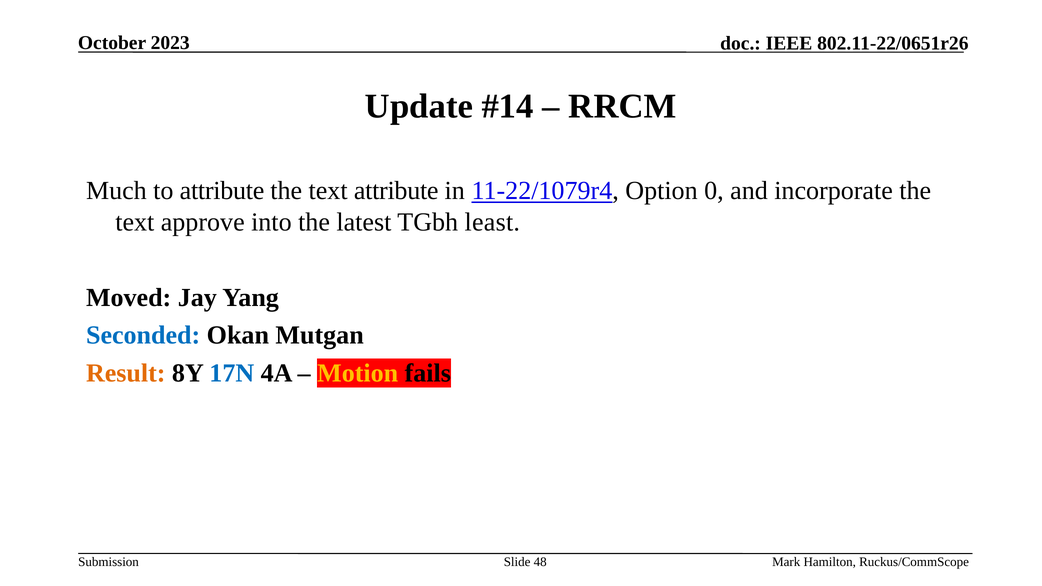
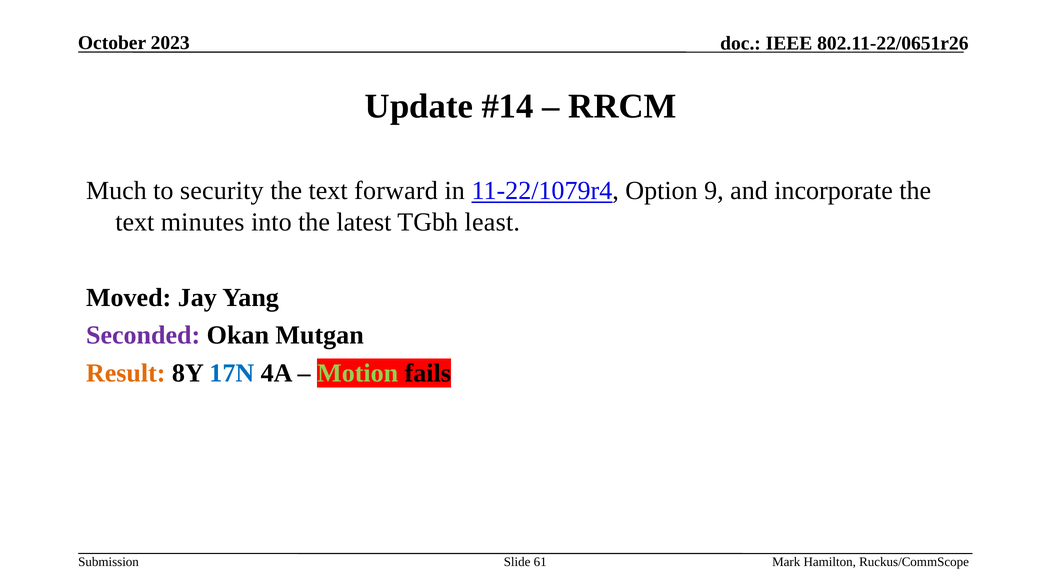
to attribute: attribute -> security (222, 191)
text attribute: attribute -> forward (396, 191)
0: 0 -> 9 (714, 191)
approve: approve -> minutes (203, 222)
Seconded colour: blue -> purple (143, 335)
Motion colour: yellow -> light green (358, 373)
48: 48 -> 61 (540, 562)
